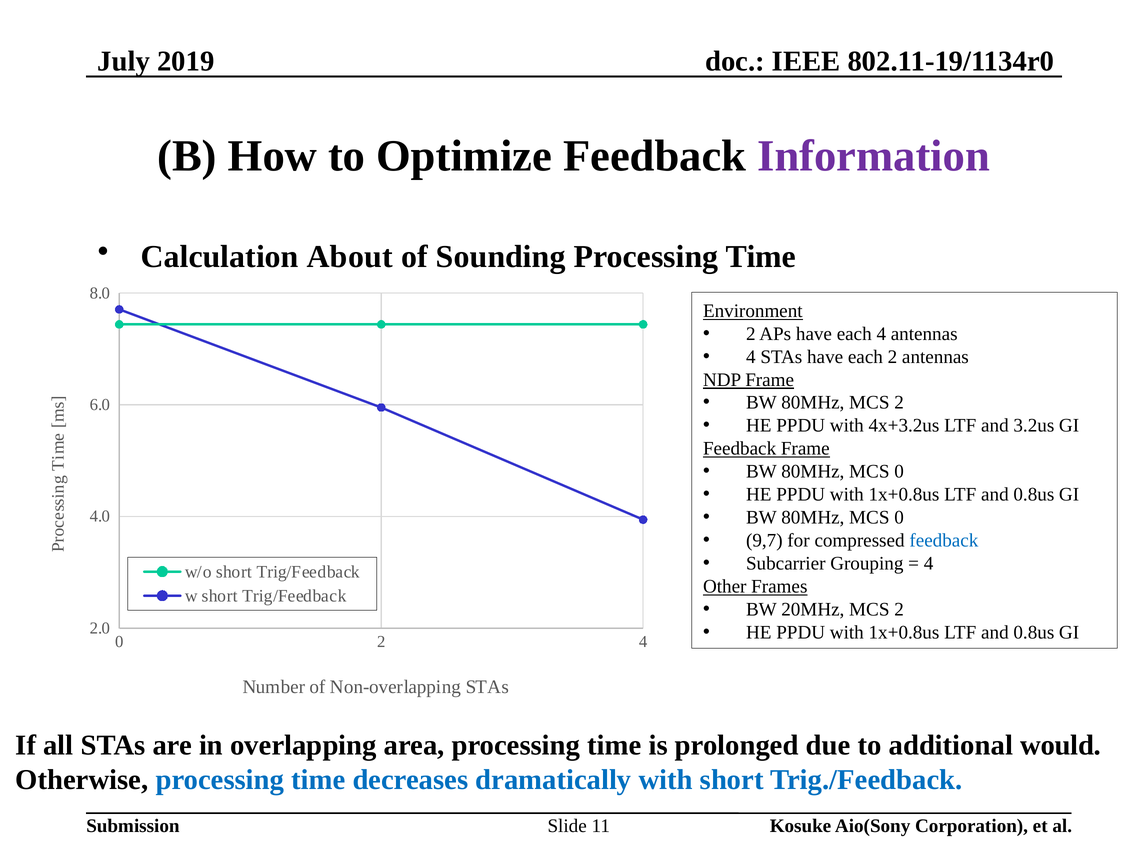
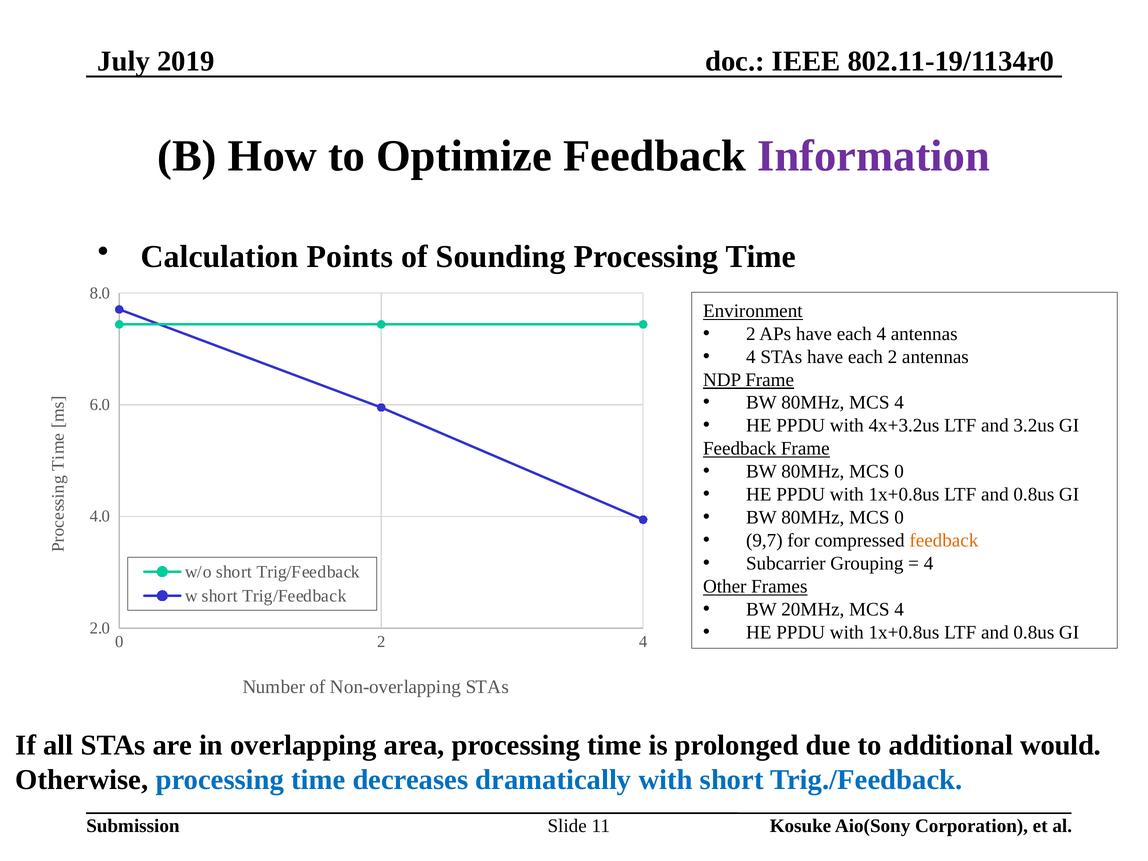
About: About -> Points (350, 257)
80MHz MCS 2: 2 -> 4 (899, 403)
feedback colour: blue -> orange (944, 540)
20MHz MCS 2: 2 -> 4 (899, 609)
